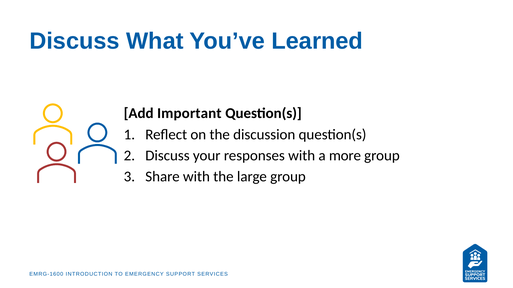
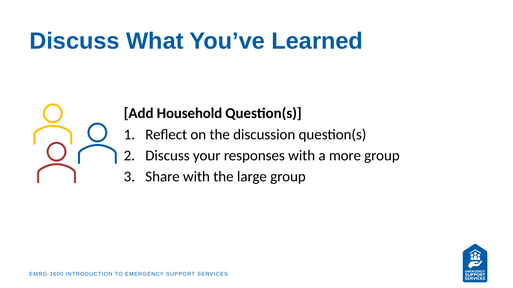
Important: Important -> Household (189, 114)
